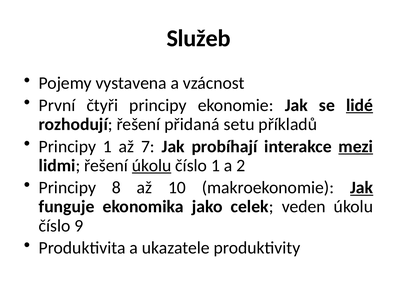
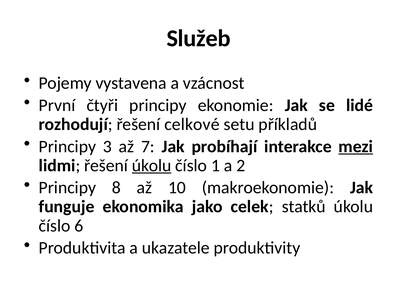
lidé underline: present -> none (360, 106)
přidaná: přidaná -> celkové (192, 125)
Principy 1: 1 -> 3 (107, 147)
Jak underline: present -> none (362, 188)
veden: veden -> statků (304, 207)
9: 9 -> 6 (79, 226)
